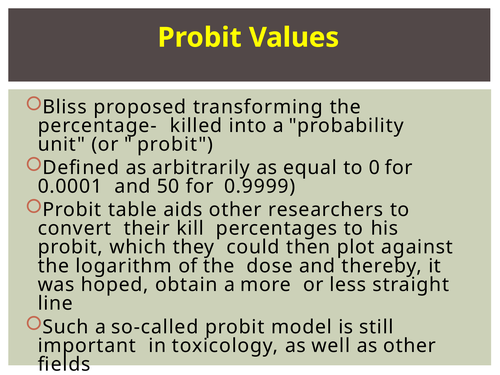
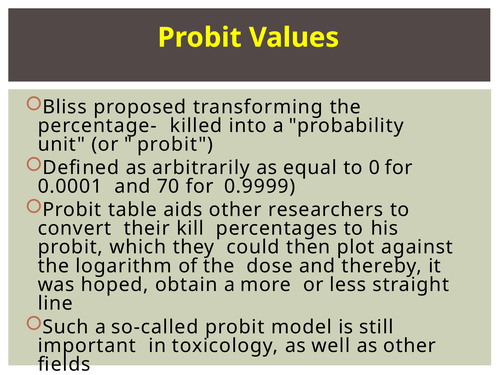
50: 50 -> 70 (168, 187)
